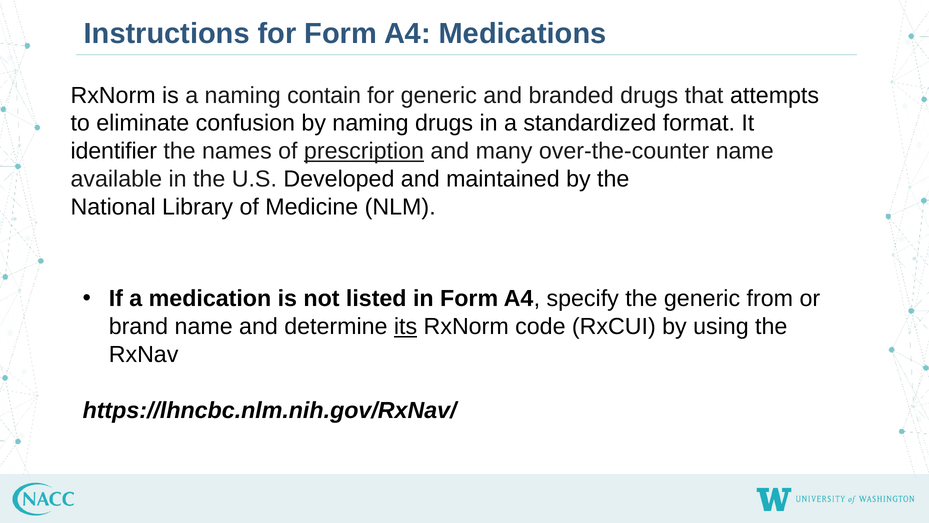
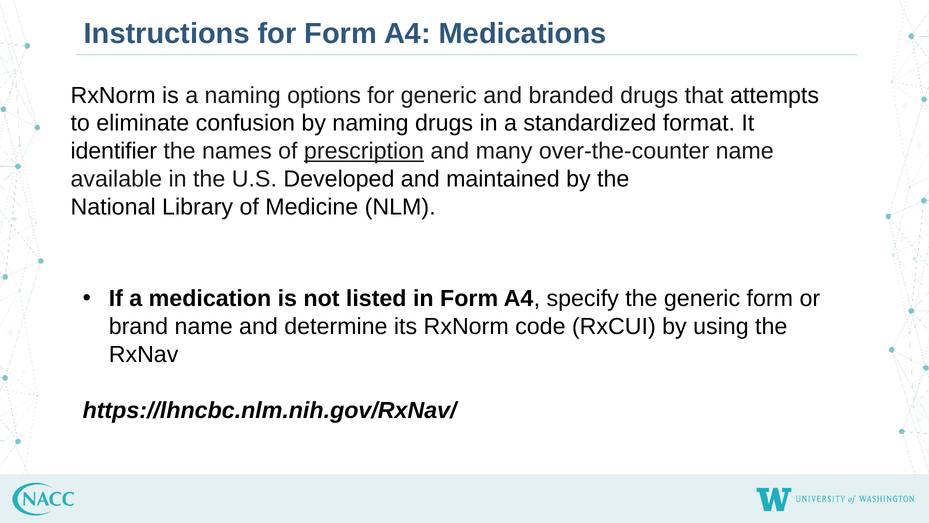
contain: contain -> options (324, 95)
generic from: from -> form (770, 299)
its underline: present -> none (406, 326)
